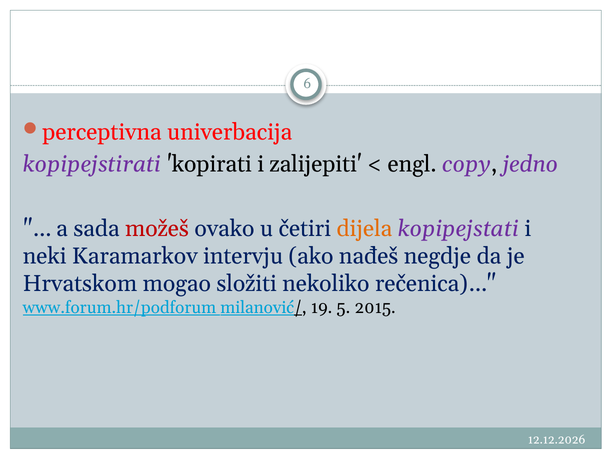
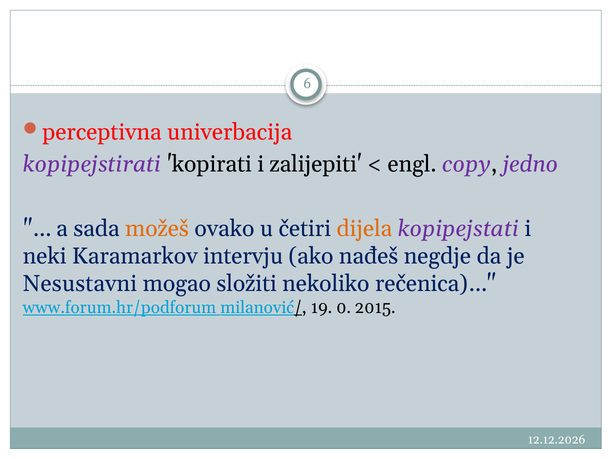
možeš colour: red -> orange (157, 229)
Hrvatskom: Hrvatskom -> Nesustavni (80, 284)
5: 5 -> 0 (344, 307)
